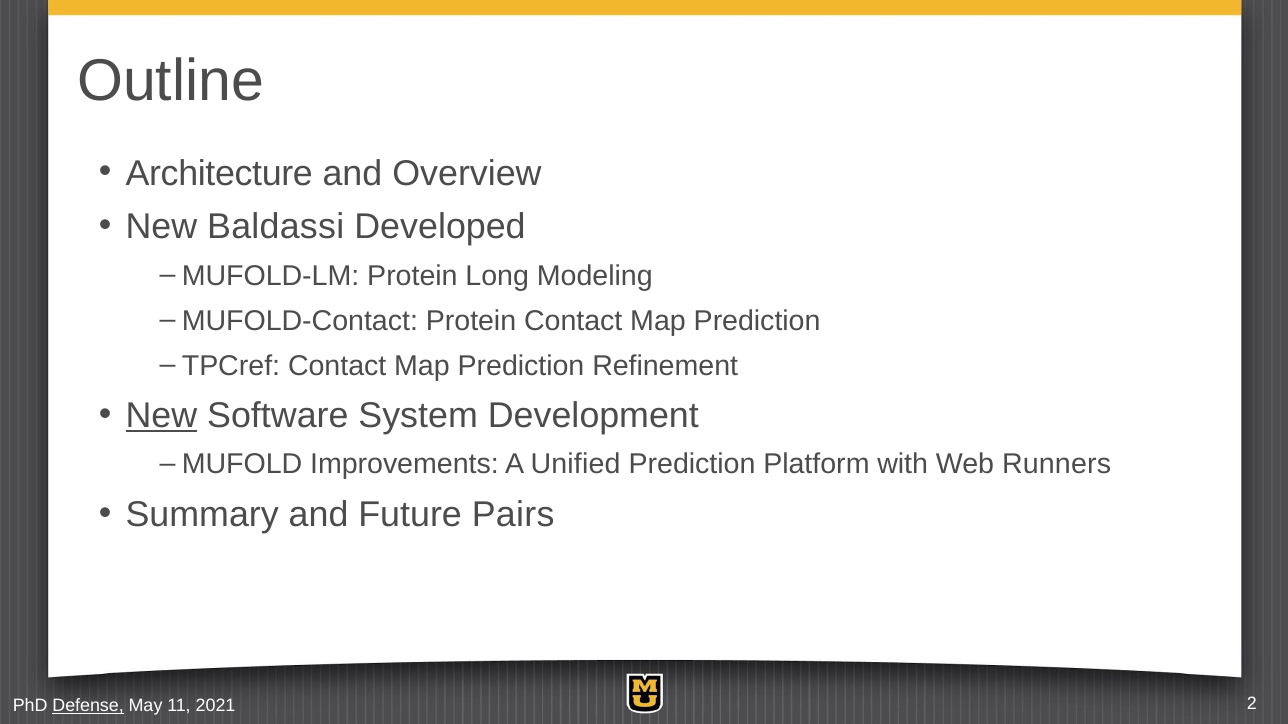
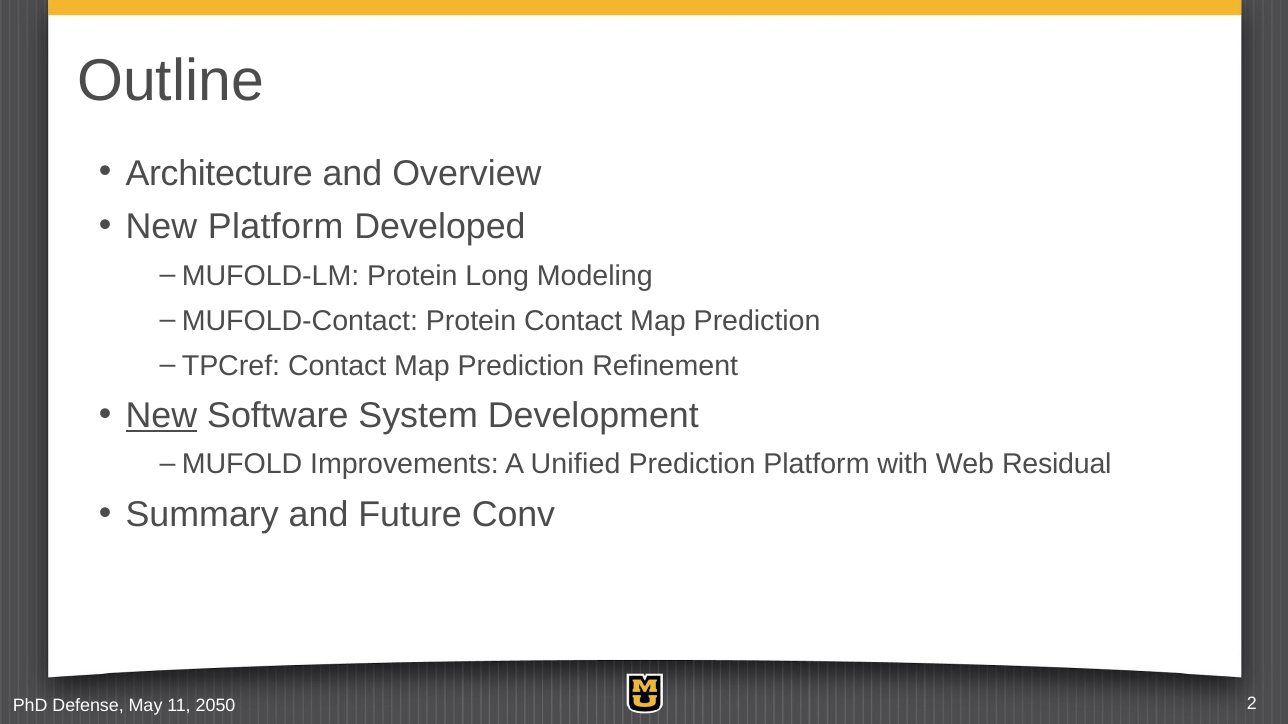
New Baldassi: Baldassi -> Platform (276, 227)
Runners: Runners -> Residual (1057, 465)
Pairs: Pairs -> Conv (513, 515)
Defense underline: present -> none (88, 706)
2021: 2021 -> 2050 (216, 706)
